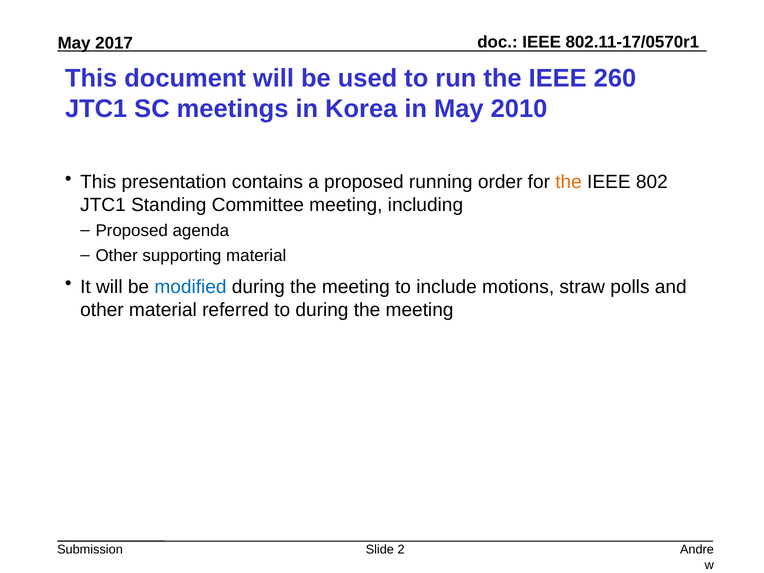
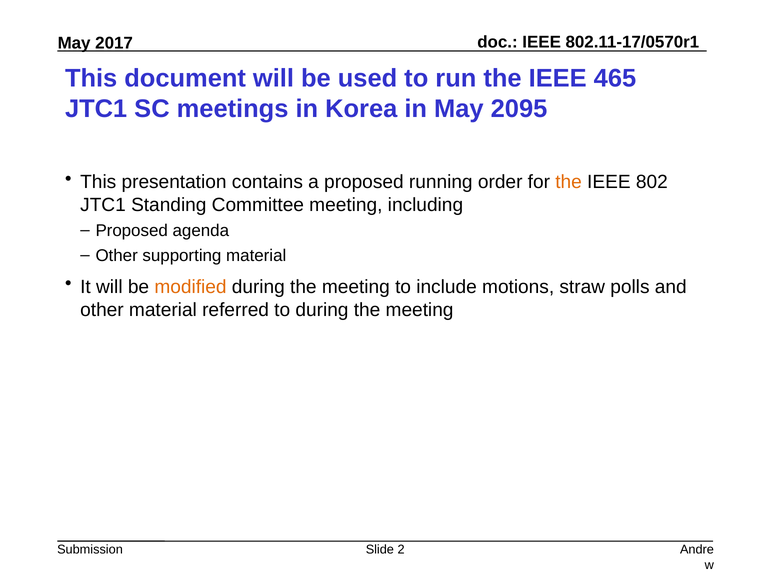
260: 260 -> 465 (615, 78)
2010: 2010 -> 2095 (519, 109)
modified colour: blue -> orange (190, 287)
